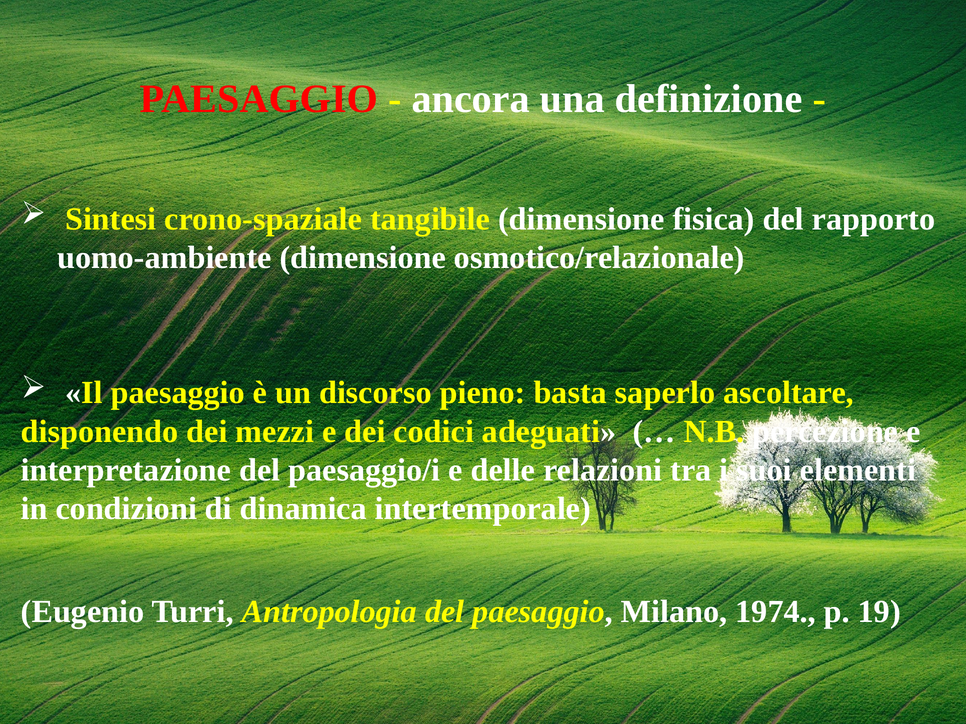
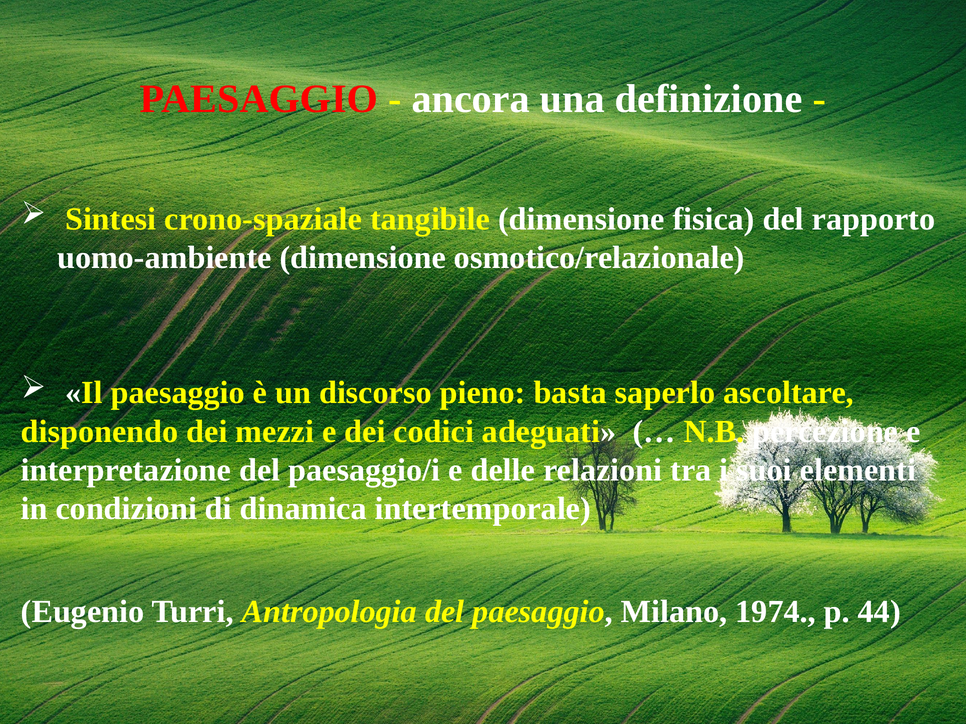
19: 19 -> 44 (879, 612)
